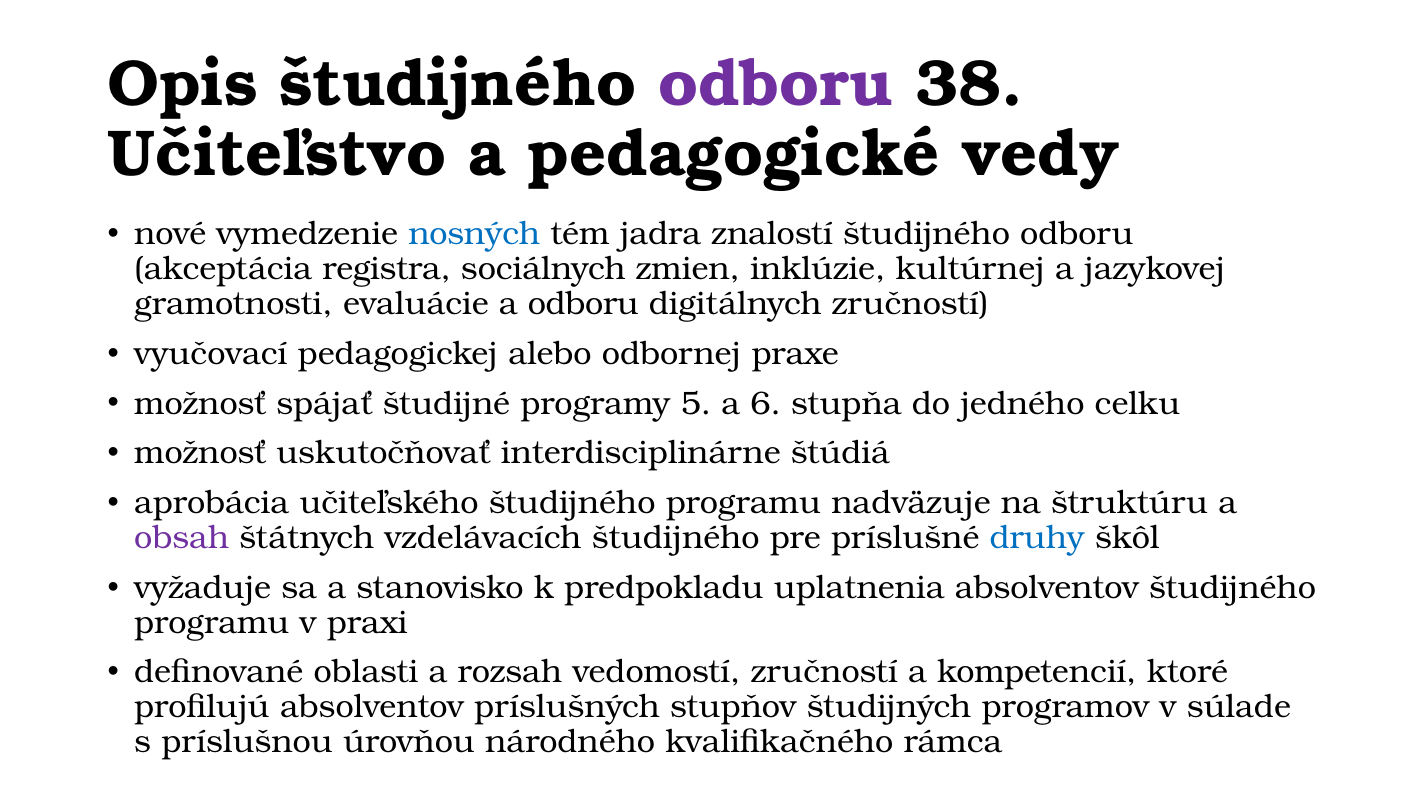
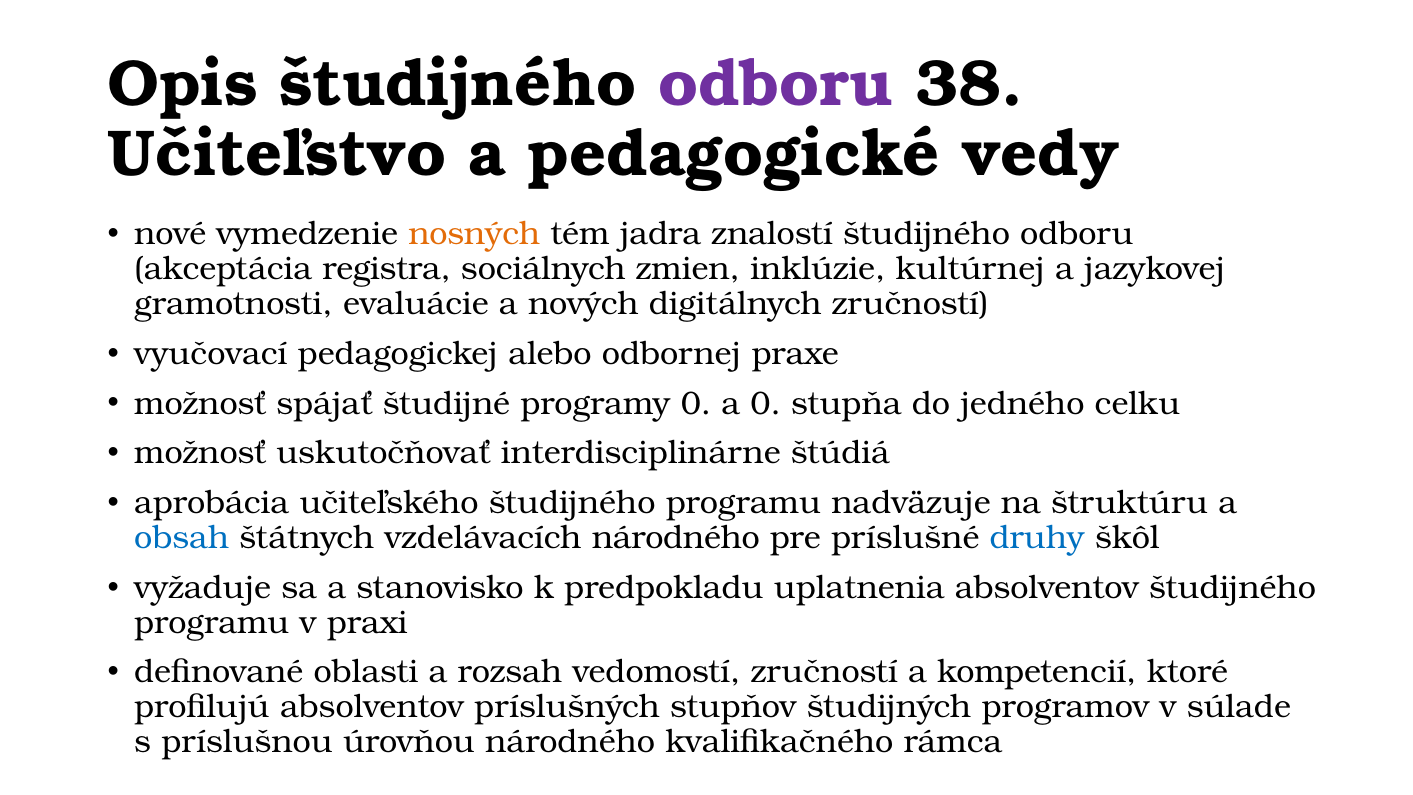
nosných colour: blue -> orange (474, 234)
a odboru: odboru -> nových (583, 304)
programy 5: 5 -> 0 (696, 403)
a 6: 6 -> 0 (766, 403)
obsah colour: purple -> blue (182, 538)
vzdelávacích študijného: študijného -> národného (676, 538)
